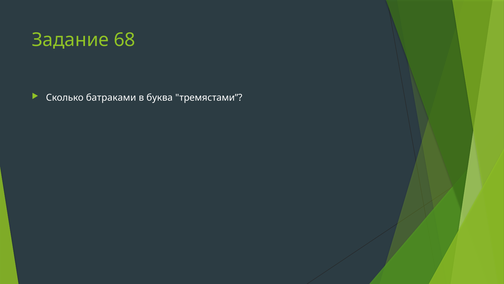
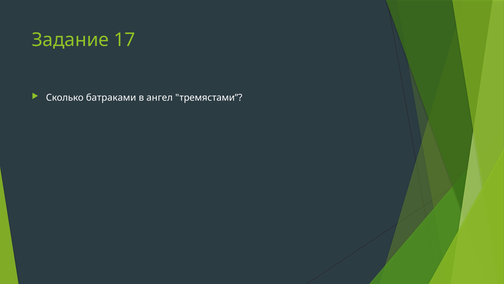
68: 68 -> 17 (125, 40)
буква: буква -> ангел (160, 98)
